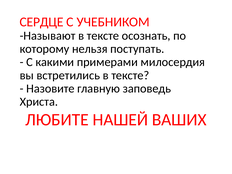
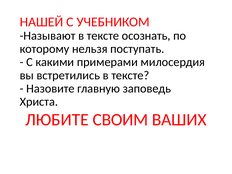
СЕРДЦЕ: СЕРДЦЕ -> НАШЕЙ (41, 22)
НАШЕЙ: НАШЕЙ -> СВОИМ (120, 120)
